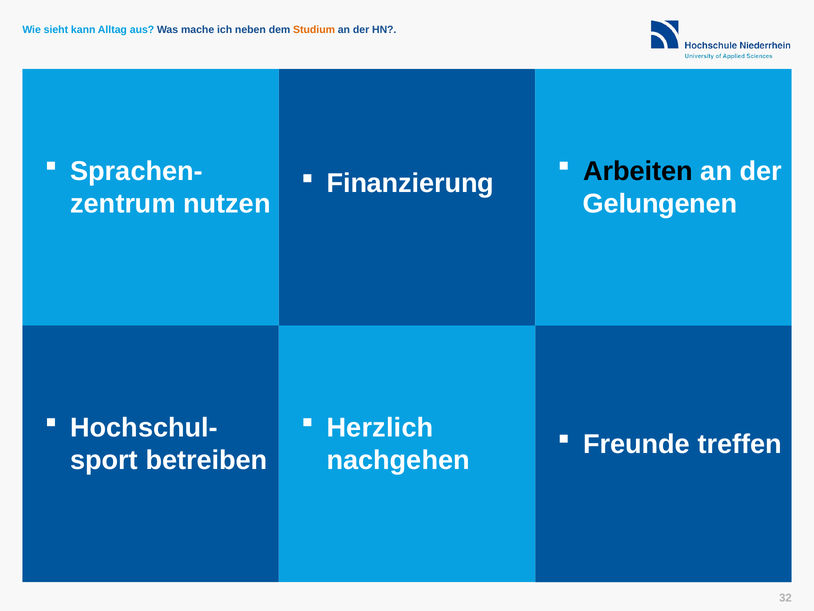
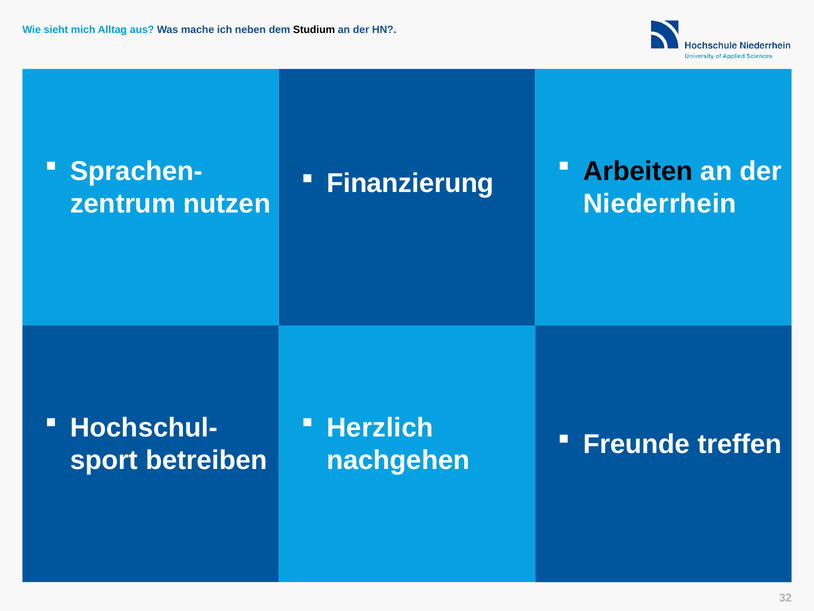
kann: kann -> mich (83, 30)
Studium colour: orange -> black (314, 30)
Gelungenen: Gelungenen -> Niederrhein (660, 204)
